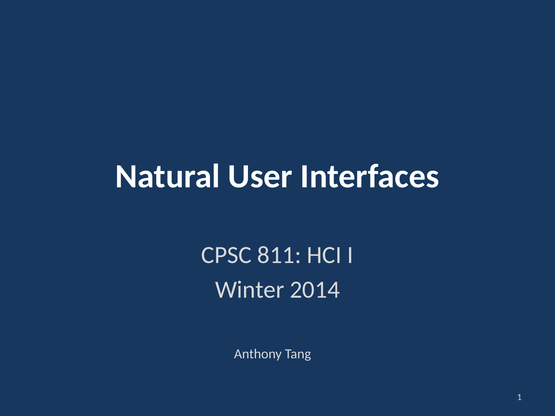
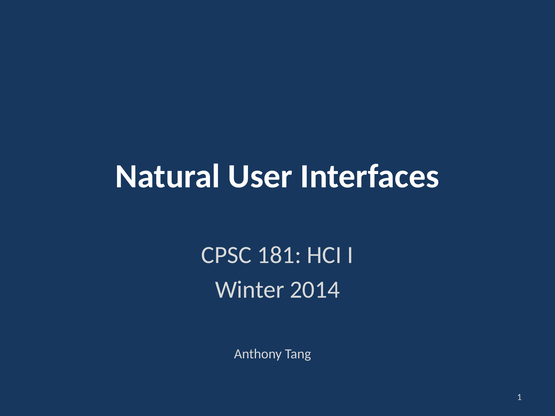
811: 811 -> 181 (279, 255)
